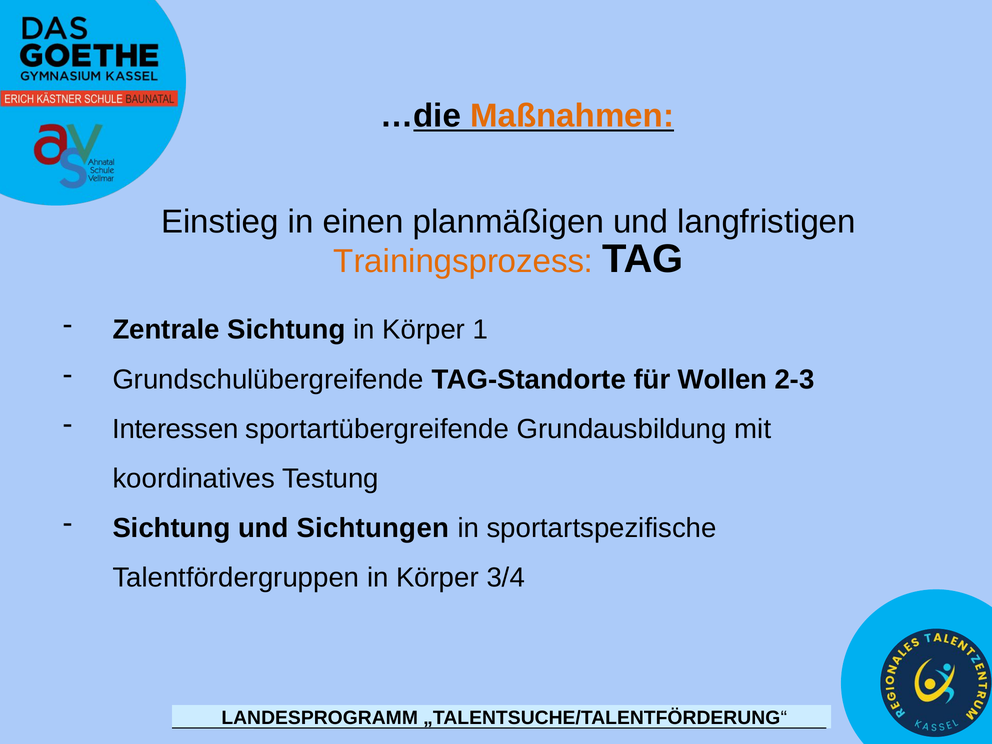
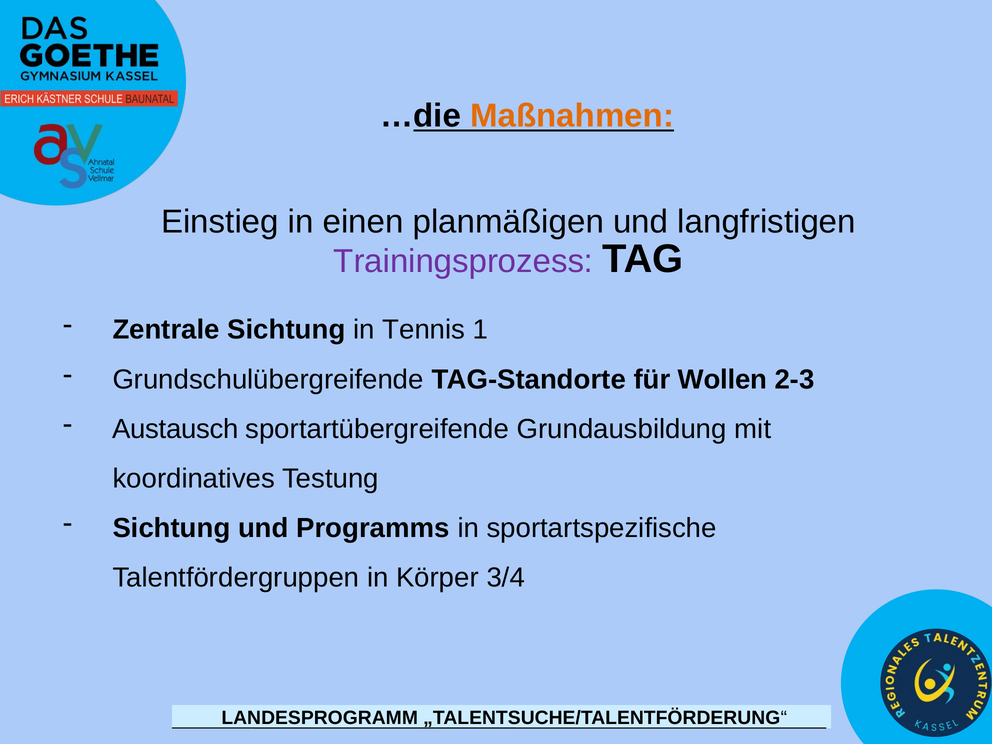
Trainingsprozess colour: orange -> purple (463, 261)
Sichtung in Körper: Körper -> Tennis (424, 330)
Interessen: Interessen -> Austausch (175, 429)
Sichtungen: Sichtungen -> Programms (373, 528)
